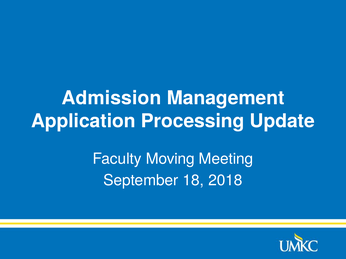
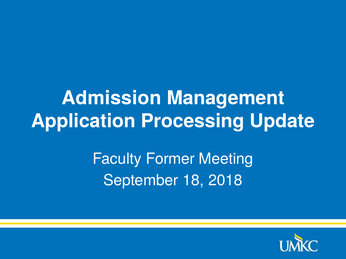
Moving: Moving -> Former (170, 159)
